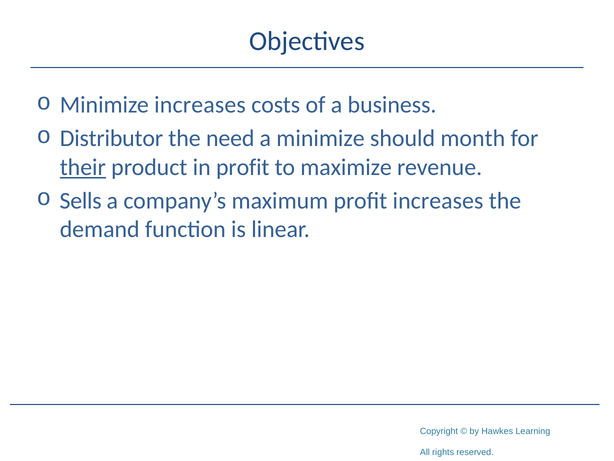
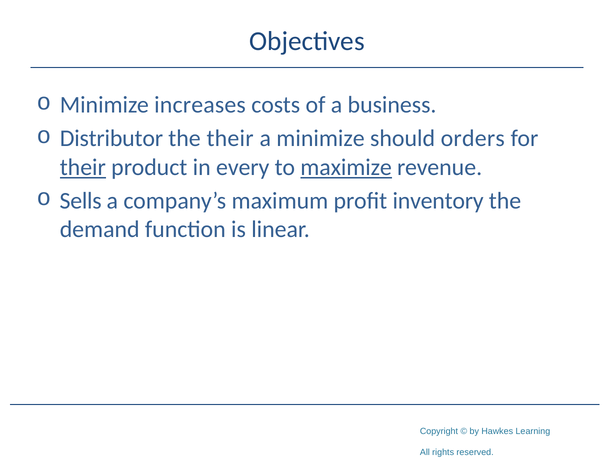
the need: need -> their (230, 138)
month: month -> orders (473, 138)
in profit: profit -> every (243, 167)
maximize underline: none -> present (346, 167)
profit increases: increases -> inventory (438, 201)
